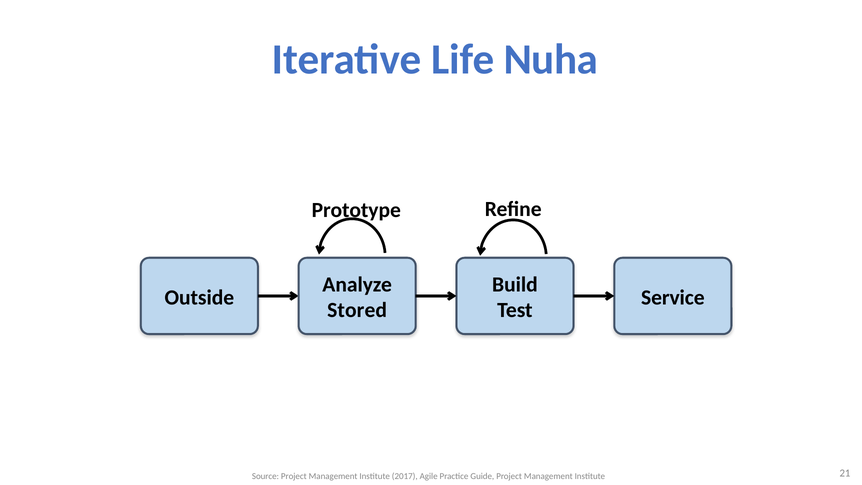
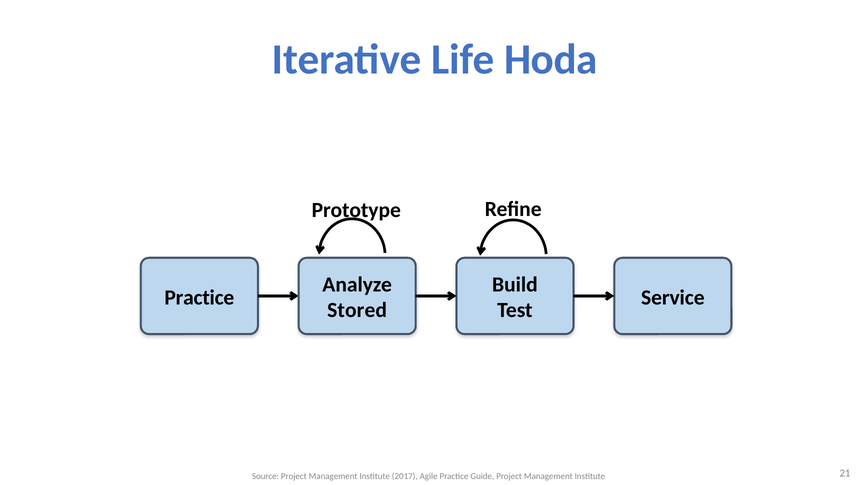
Nuha: Nuha -> Hoda (551, 59)
Outside: Outside -> Practice (199, 297)
